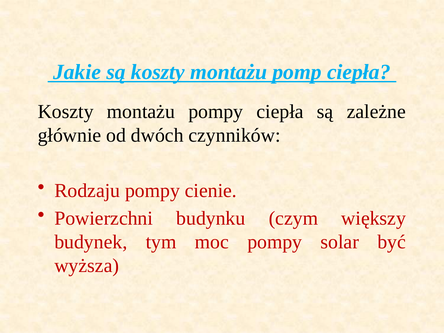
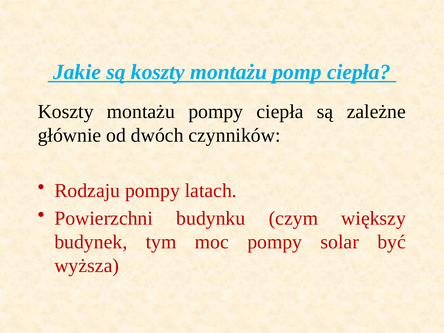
cienie: cienie -> latach (211, 191)
